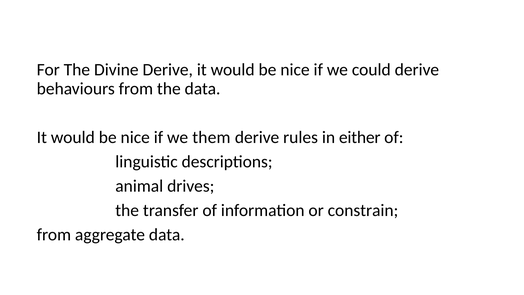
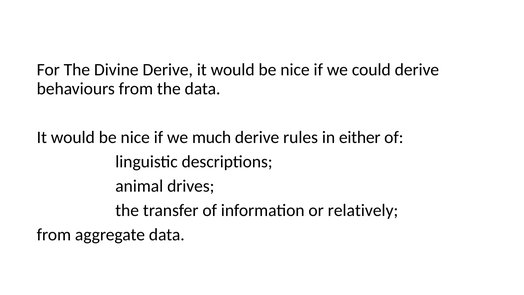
them: them -> much (212, 137)
constrain: constrain -> relatively (363, 210)
